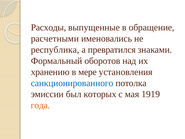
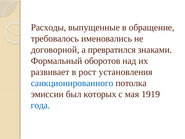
расчетными: расчетными -> требовалось (55, 39)
республика: республика -> договорной (55, 50)
хранению: хранению -> развивает (50, 72)
мере: мере -> рост (87, 72)
года colour: orange -> blue (40, 105)
